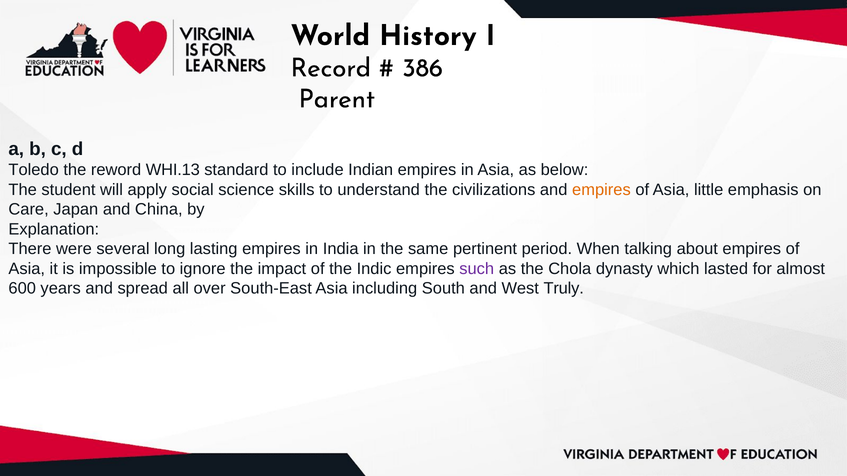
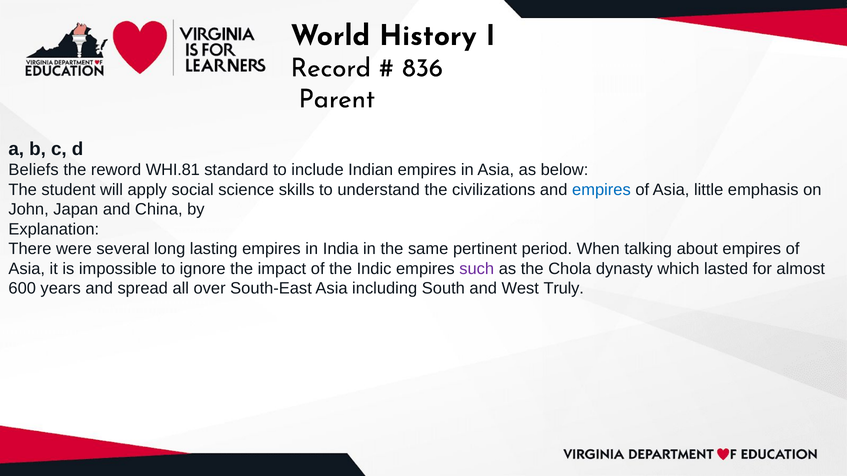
386: 386 -> 836 (423, 68)
Toledo: Toledo -> Beliefs (34, 170)
WHI.13: WHI.13 -> WHI.81 (173, 170)
empires colour: orange -> blue (601, 190)
Care: Care -> John (29, 210)
